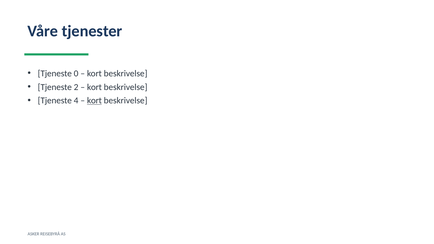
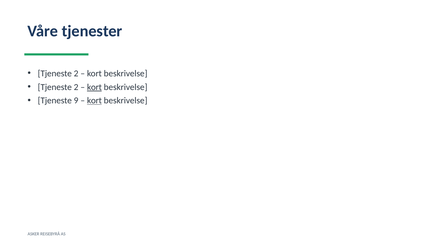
0: 0 -> 2 (76, 74)
kort underline: none -> present (94, 87)
4: 4 -> 9 (76, 101)
